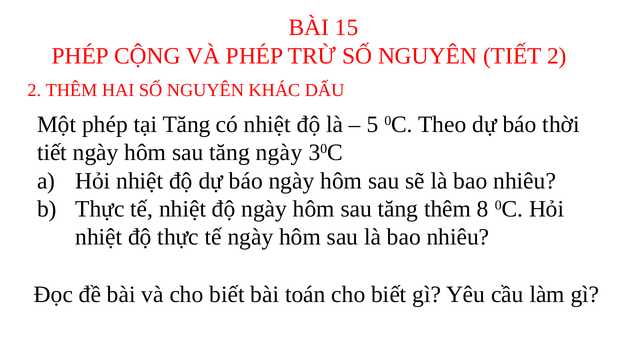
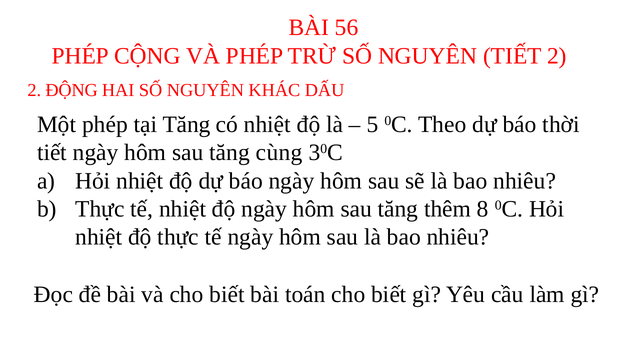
15: 15 -> 56 (347, 28)
2 THÊM: THÊM -> ĐỘNG (72, 90)
tăng ngày: ngày -> cùng (279, 153)
